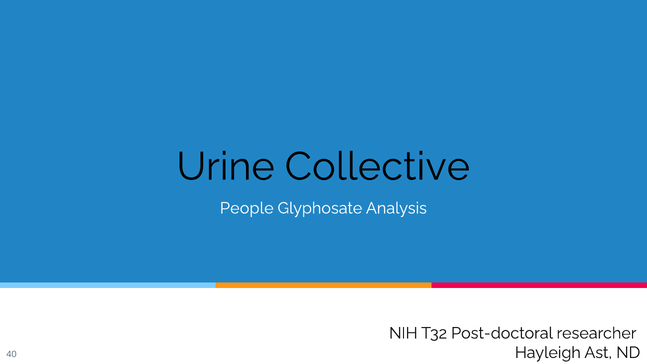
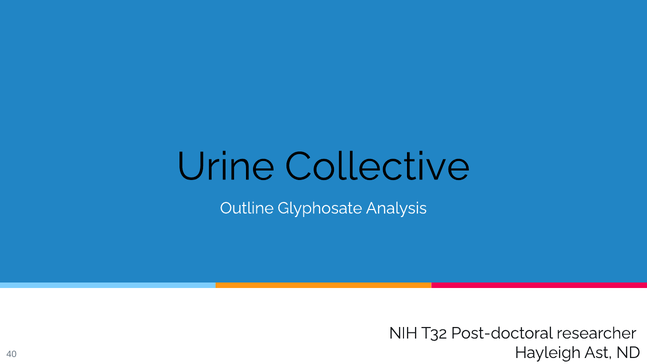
People: People -> Outline (247, 208)
